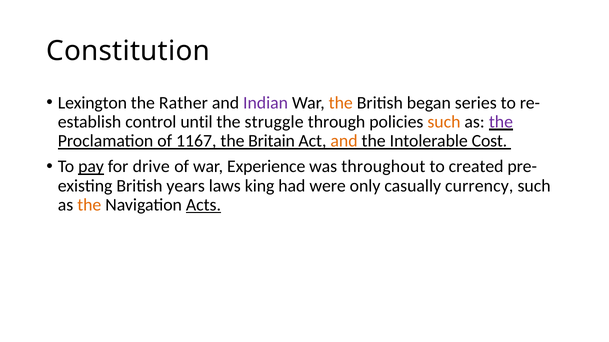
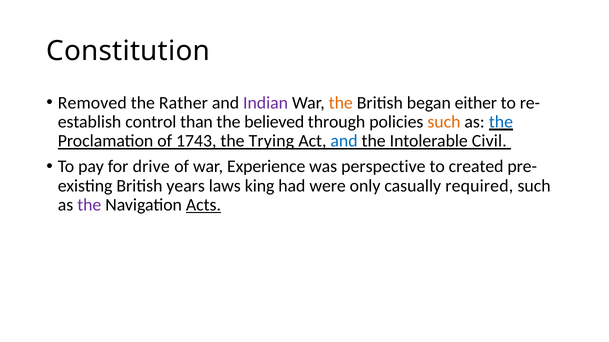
Lexington: Lexington -> Removed (92, 103)
series: series -> either (476, 103)
until: until -> than (197, 122)
struggle: struggle -> believed (274, 122)
the colour: purple -> blue (501, 122)
1167: 1167 -> 1743 (196, 141)
Britain: Britain -> Trying (271, 141)
and colour: orange -> blue (344, 141)
Cost: Cost -> Civil (489, 141)
pay underline: present -> none (91, 167)
throughout: throughout -> perspective (383, 167)
currency: currency -> required (479, 186)
the colour: orange -> purple (89, 205)
